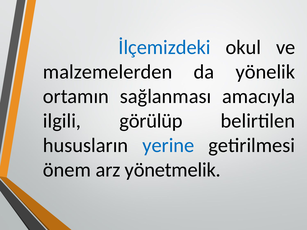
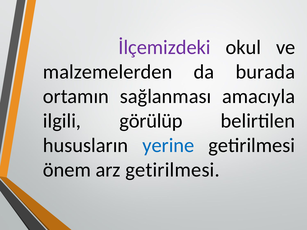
İlçemizdeki colour: blue -> purple (165, 47)
yönelik: yönelik -> burada (265, 72)
arz yönetmelik: yönetmelik -> getirilmesi (173, 170)
